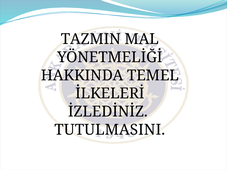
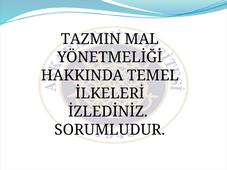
TUTULMASINI: TUTULMASINI -> SORUMLUDUR (110, 130)
